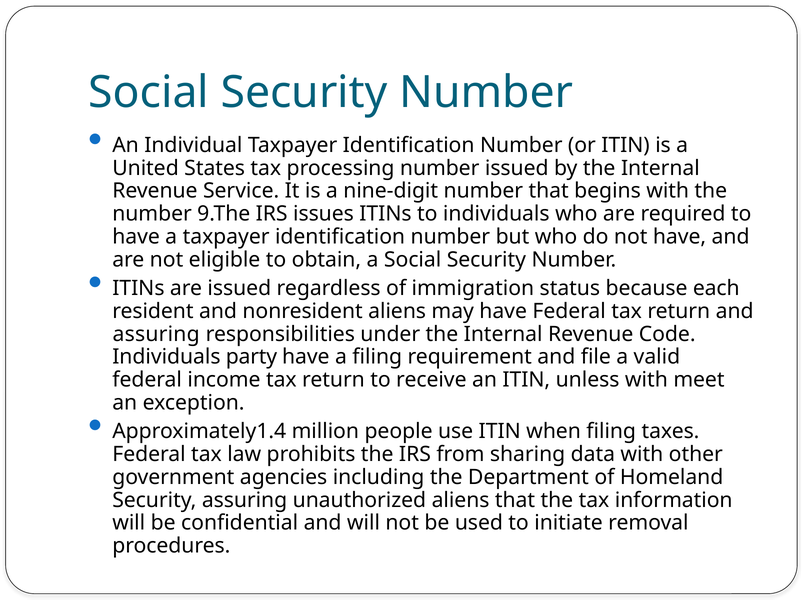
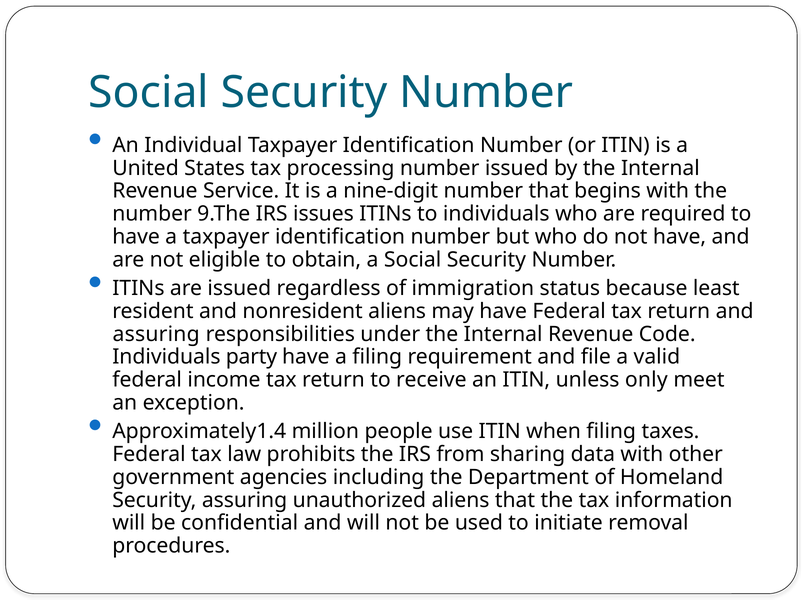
each: each -> least (716, 288)
unless with: with -> only (646, 380)
